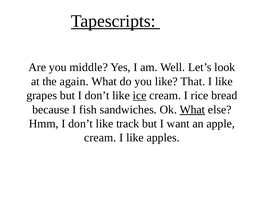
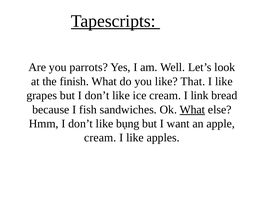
middle: middle -> parrots (89, 67)
again: again -> finish (74, 81)
ice underline: present -> none (140, 95)
rice: rice -> link (200, 95)
track: track -> bụng (128, 124)
